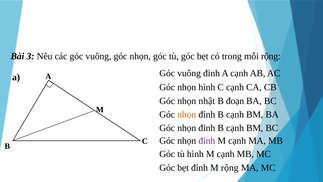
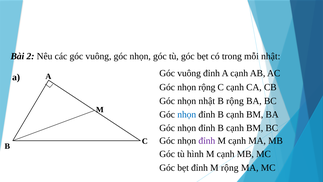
3: 3 -> 2 (30, 56)
mỗi rộng: rộng -> nhật (271, 56)
nhọn hình: hình -> rộng (207, 87)
B đoạn: đoạn -> rộng (235, 101)
nhọn colour: orange -> blue (187, 114)
